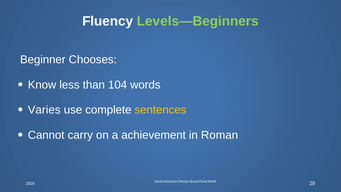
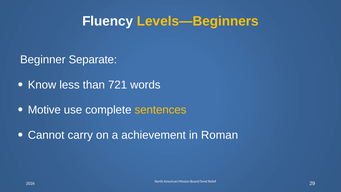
Levels—Beginners colour: light green -> yellow (198, 21)
Chooses: Chooses -> Separate (93, 60)
104: 104 -> 721 (118, 85)
Varies: Varies -> Motive (44, 110)
